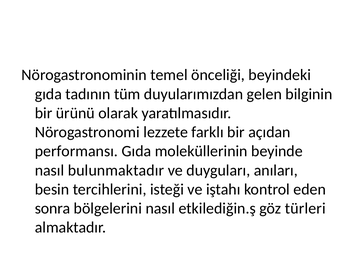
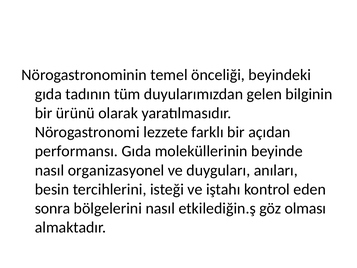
bulunmaktadır: bulunmaktadır -> organizasyonel (116, 170)
türleri: türleri -> olması (305, 208)
